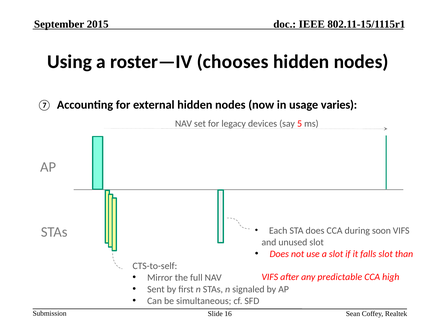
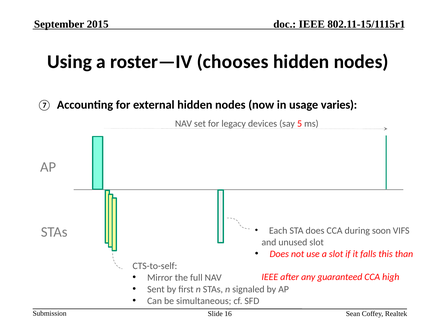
falls slot: slot -> this (386, 254)
VIFS: VIFS -> IEEE (270, 277)
predictable: predictable -> guaranteed (340, 277)
